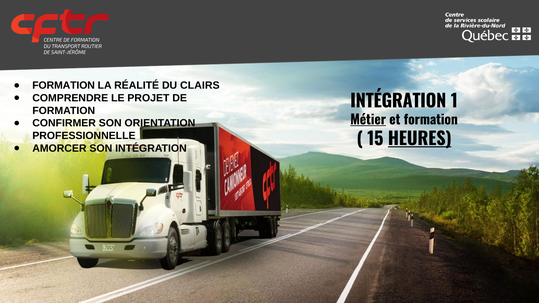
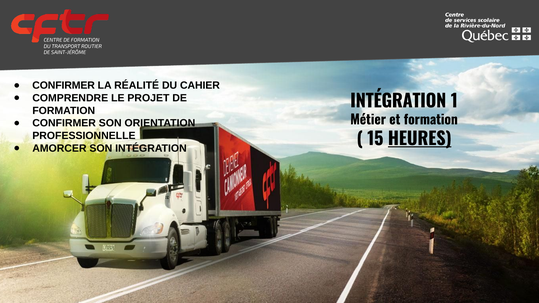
FORMATION: FORMATION -> CONFIRMER (64, 85)
CLAIRS: CLAIRS -> CAHIER (200, 85)
Métier underline: present -> none (368, 120)
